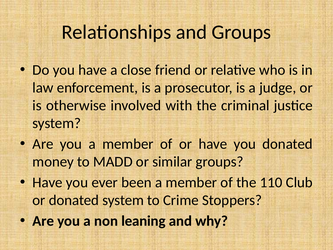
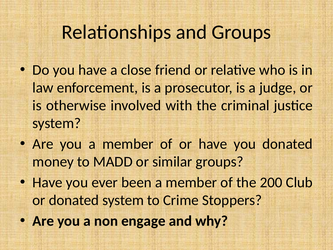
110: 110 -> 200 (271, 182)
leaning: leaning -> engage (143, 221)
